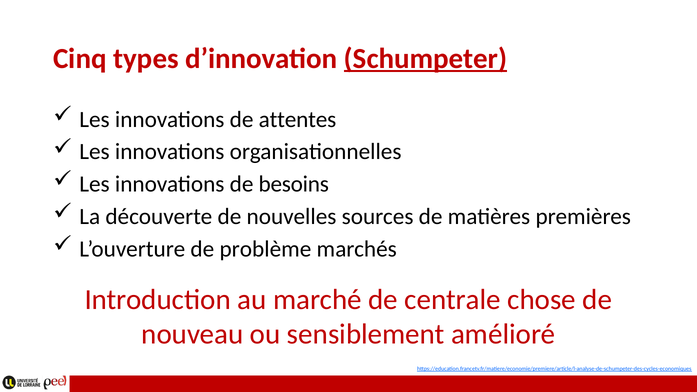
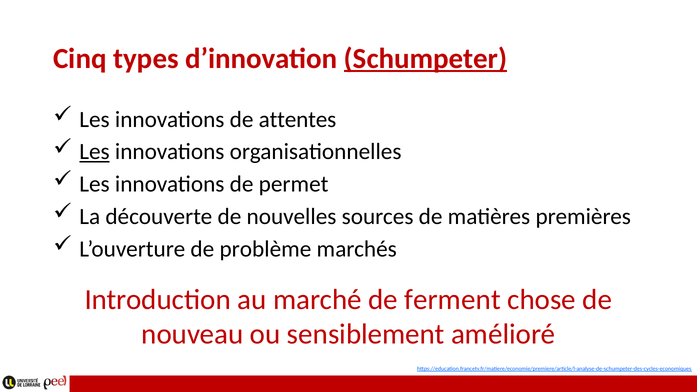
Les underline: none -> present (94, 152)
besoins: besoins -> permet (294, 184)
centrale: centrale -> ferment (453, 299)
